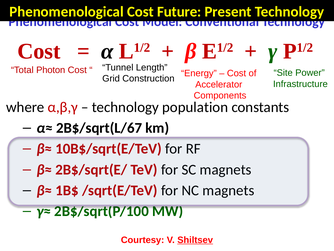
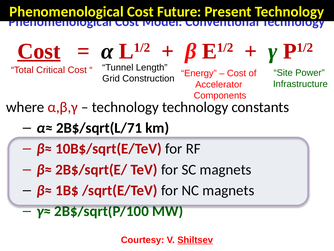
Cost underline: none -> present (39, 51)
Photon: Photon -> Critical (51, 70)
technology population: population -> technology (195, 107)
2B$/sqrt(L/67: 2B$/sqrt(L/67 -> 2B$/sqrt(L/71 (99, 128)
